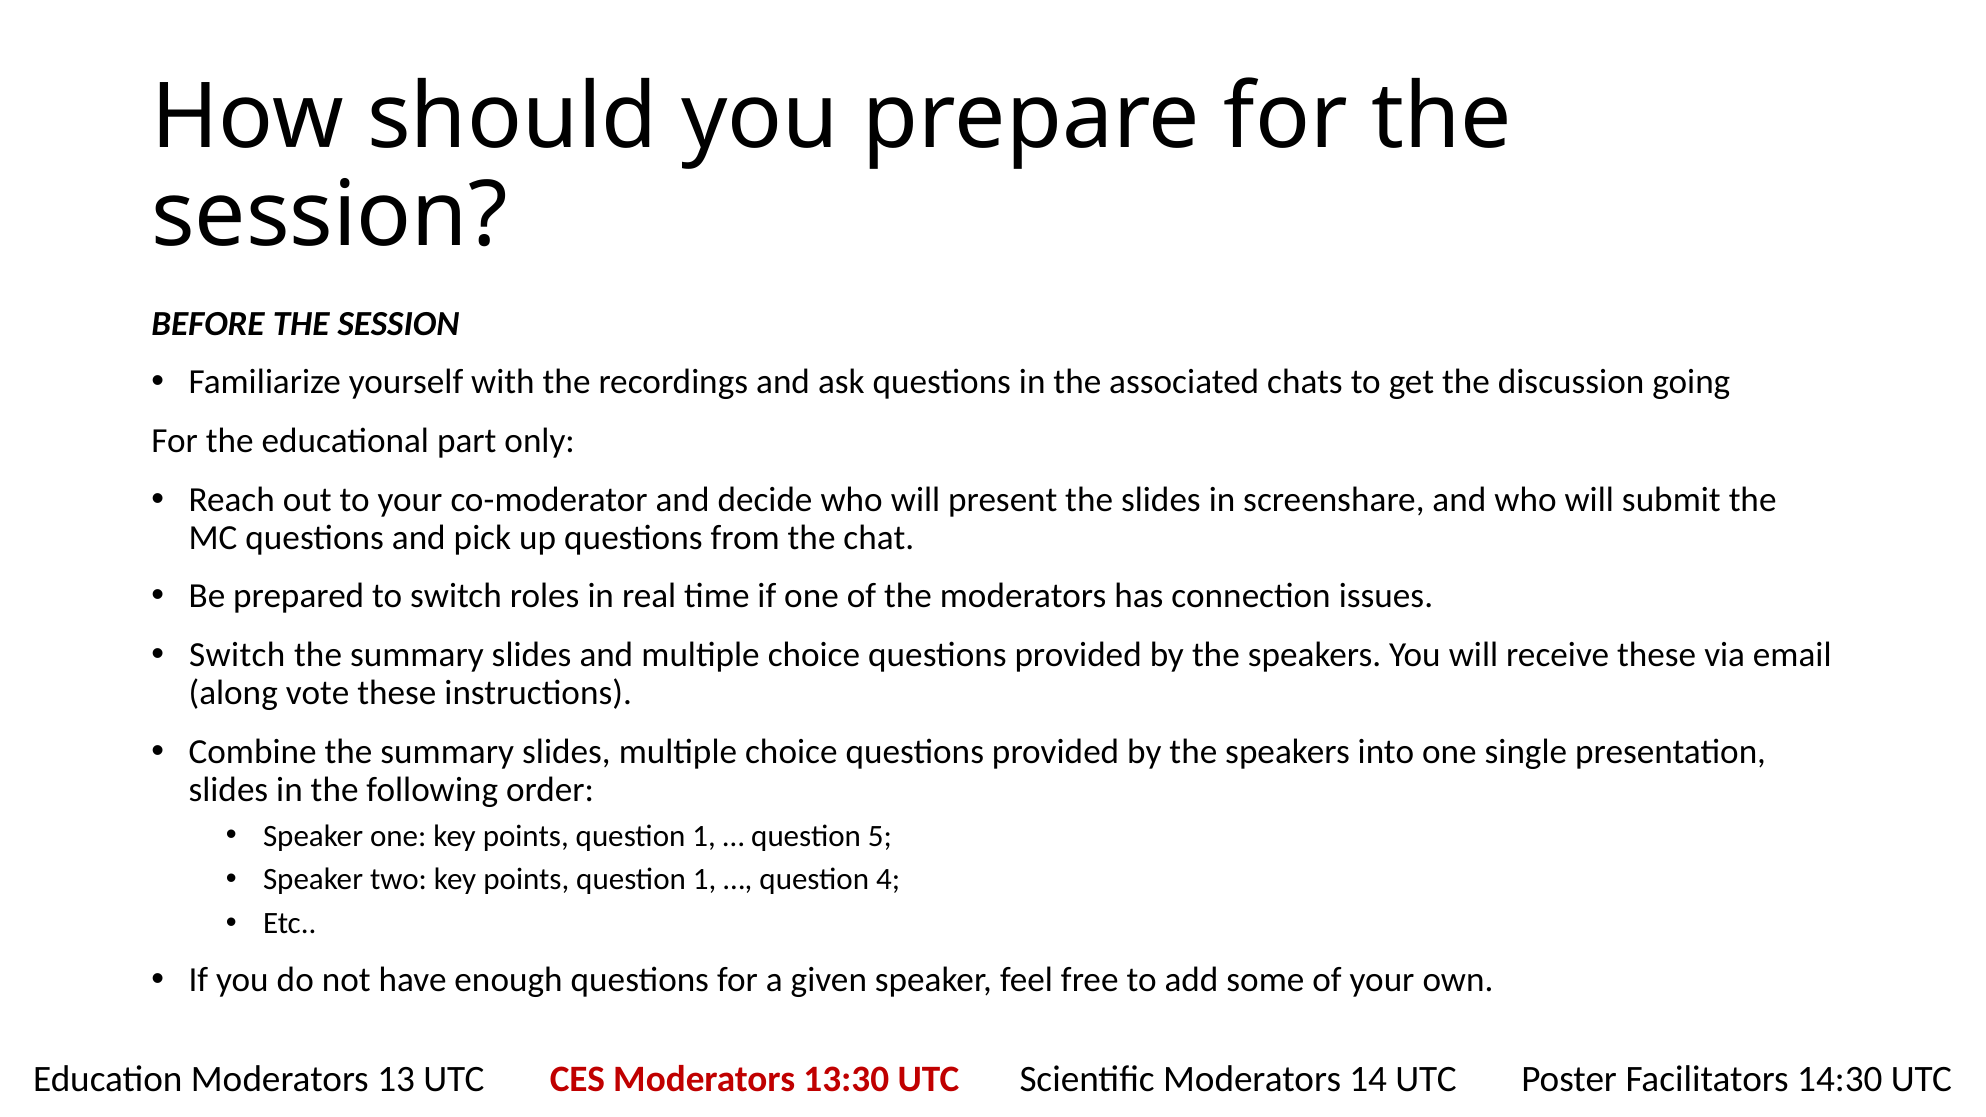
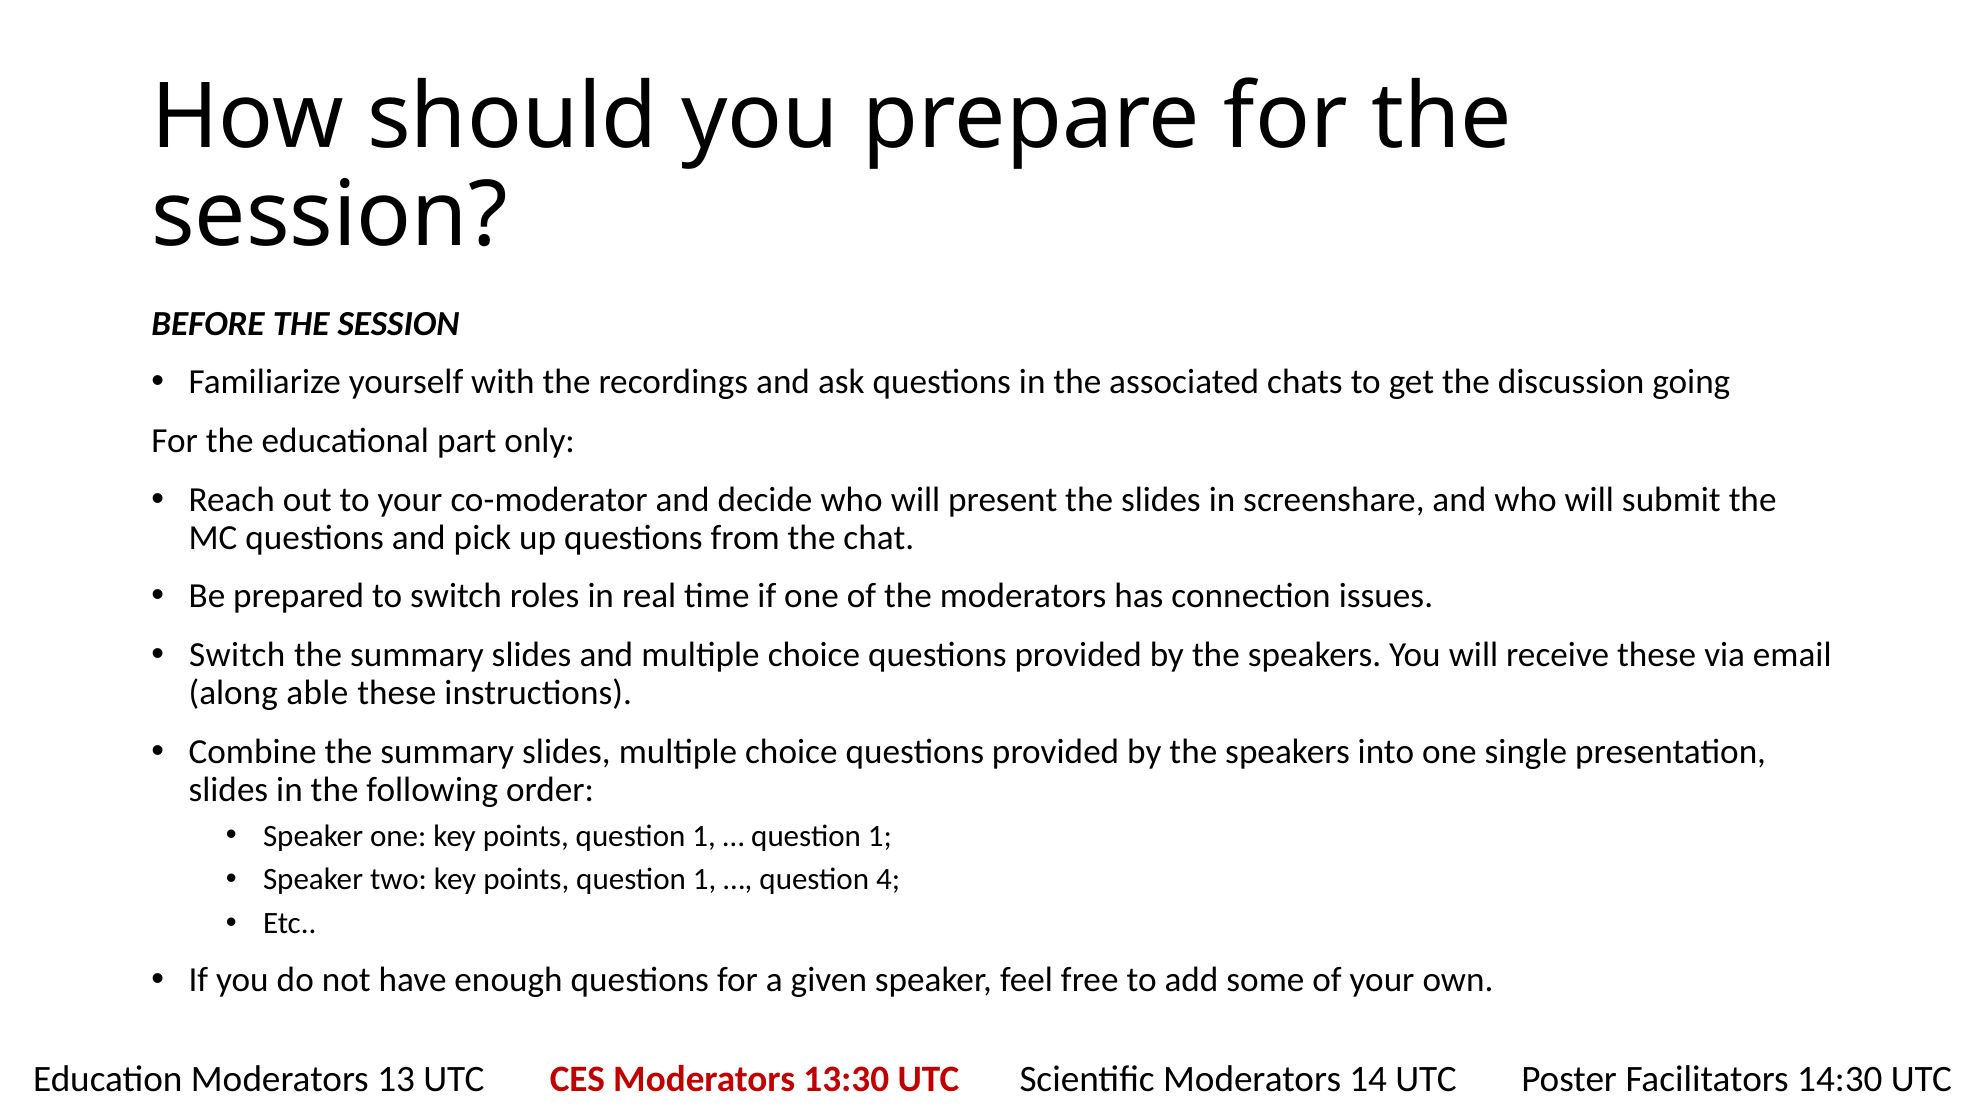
vote: vote -> able (317, 693)
5: 5 -> 1 (880, 836)
